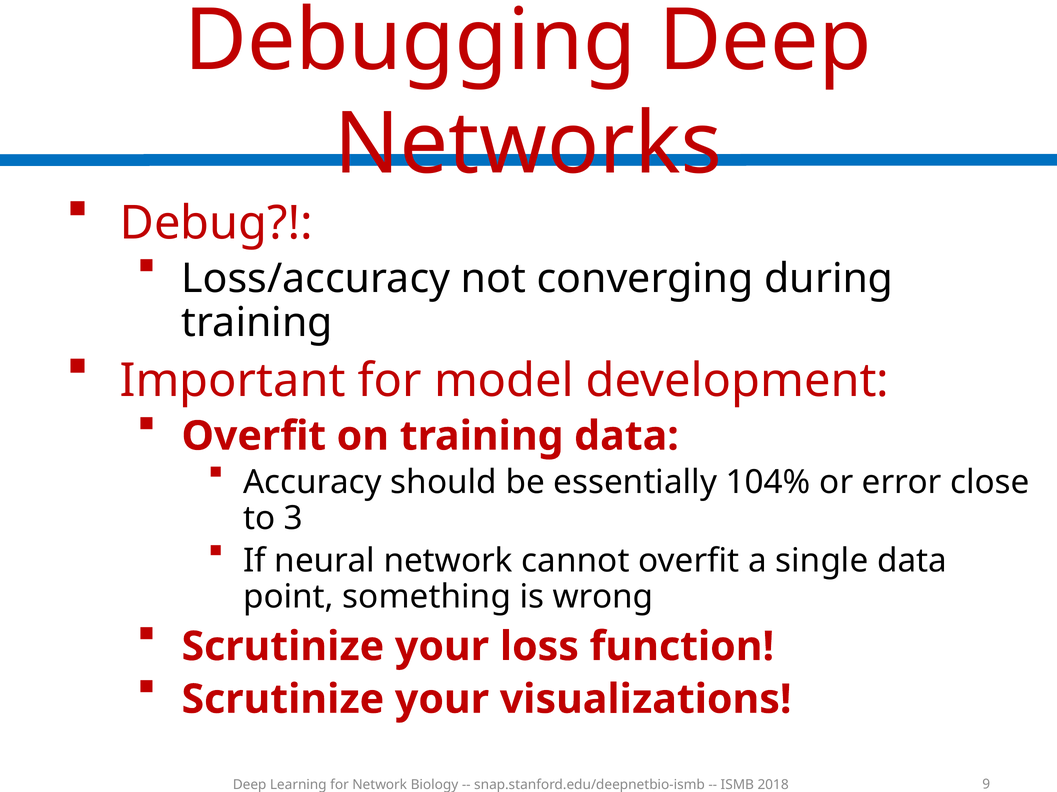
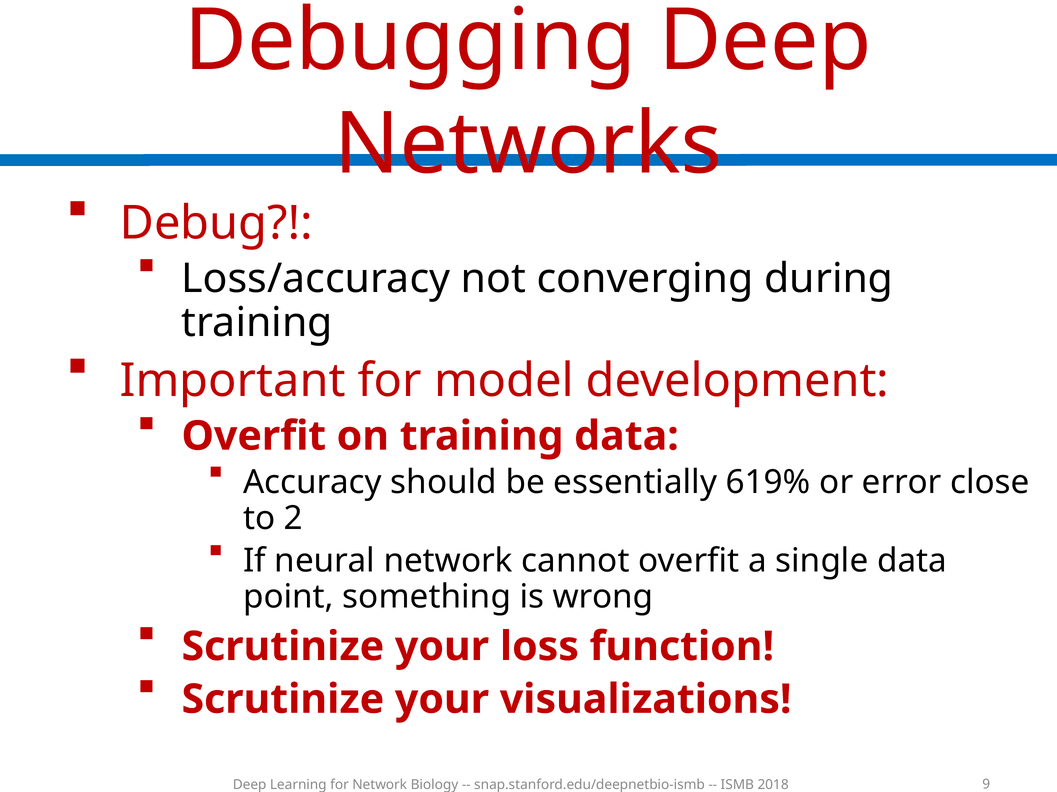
104%: 104% -> 619% (768, 483)
3: 3 -> 2 (294, 519)
